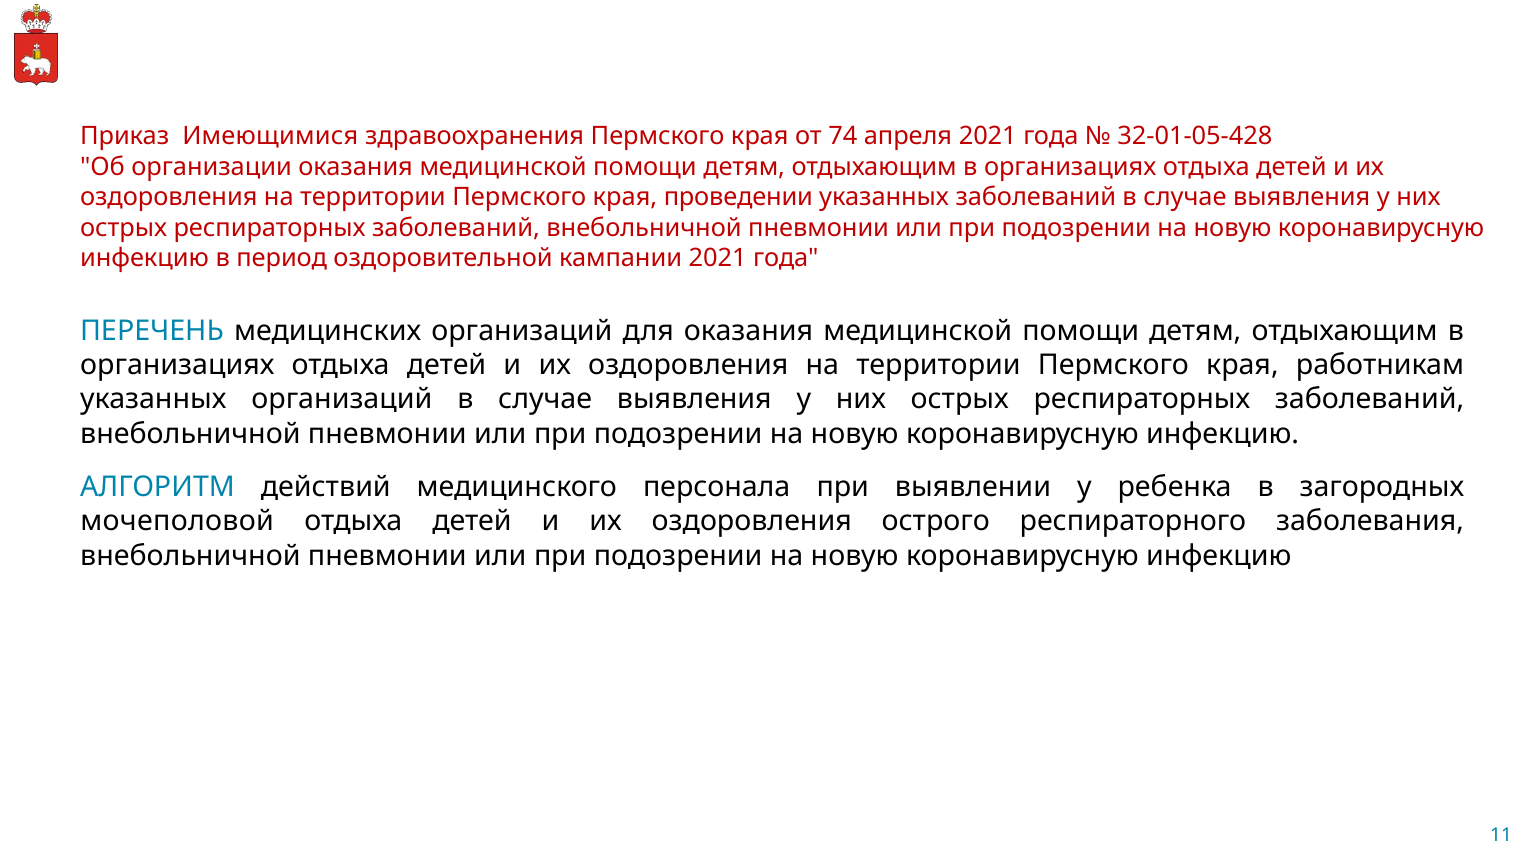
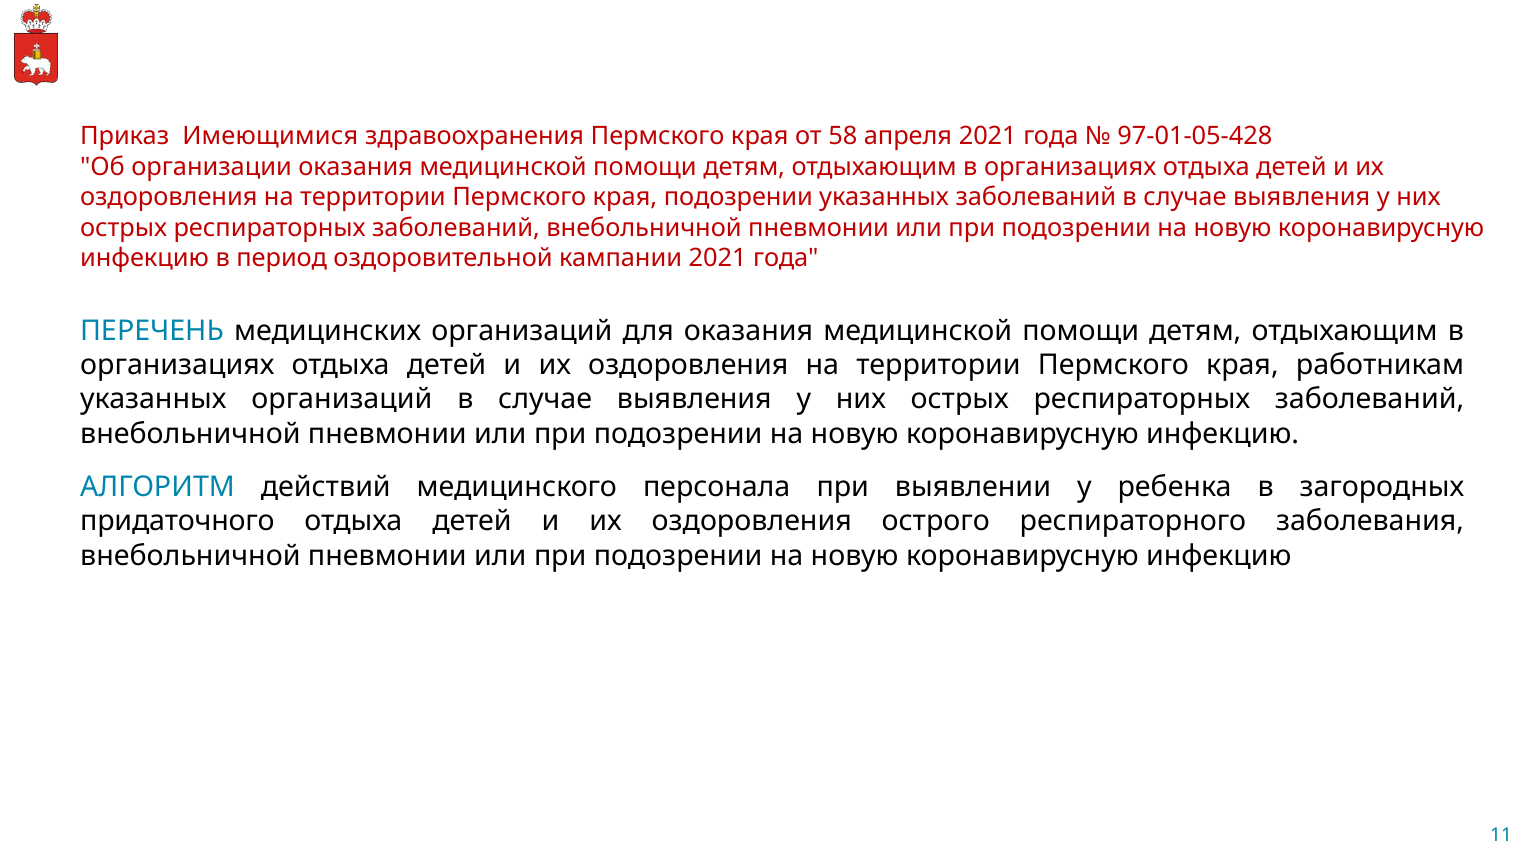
74: 74 -> 58 (843, 136)
32-01-05-428: 32-01-05-428 -> 97-01-05-428 (1195, 136)
края проведении: проведении -> подозрении (738, 197)
мочеполовой: мочеполовой -> придаточного (177, 522)
